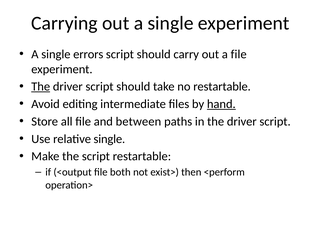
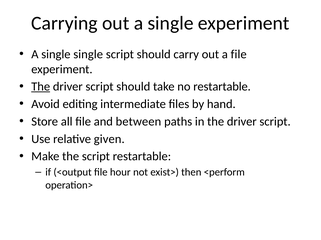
single errors: errors -> single (88, 54)
hand underline: present -> none (221, 104)
relative single: single -> given (109, 139)
both: both -> hour (120, 173)
